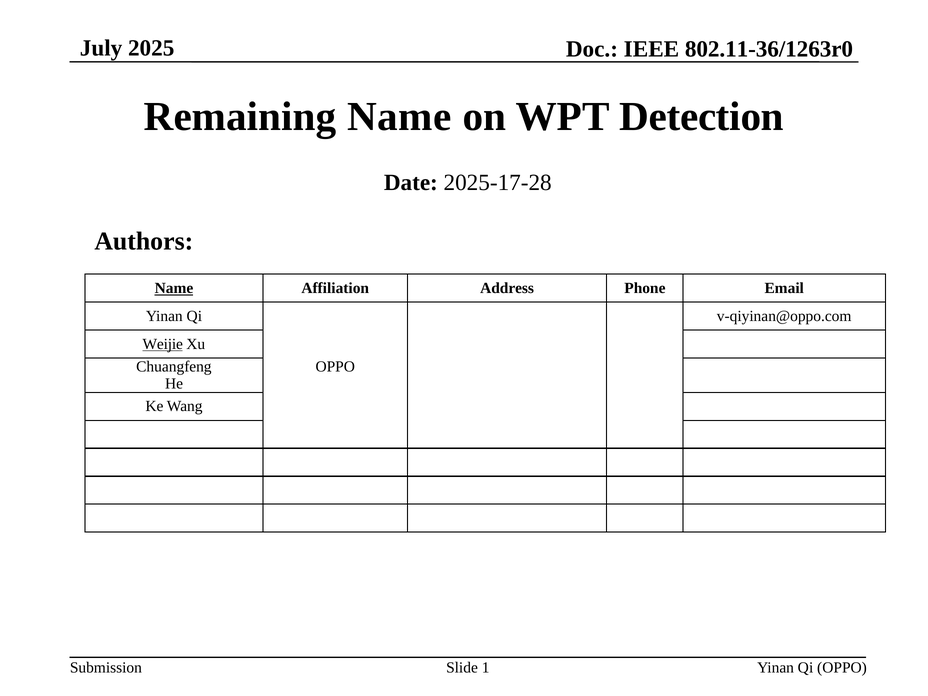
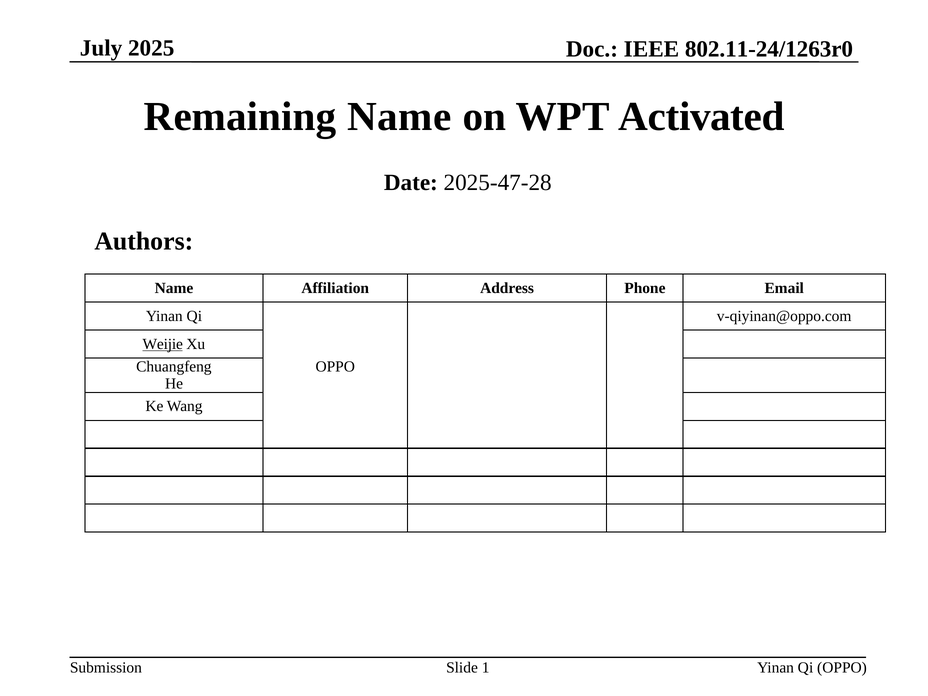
802.11-36/1263r0: 802.11-36/1263r0 -> 802.11-24/1263r0 (769, 49)
Detection: Detection -> Activated (702, 117)
2025-17-28: 2025-17-28 -> 2025-47-28 (498, 183)
Name underline: present -> none (174, 288)
